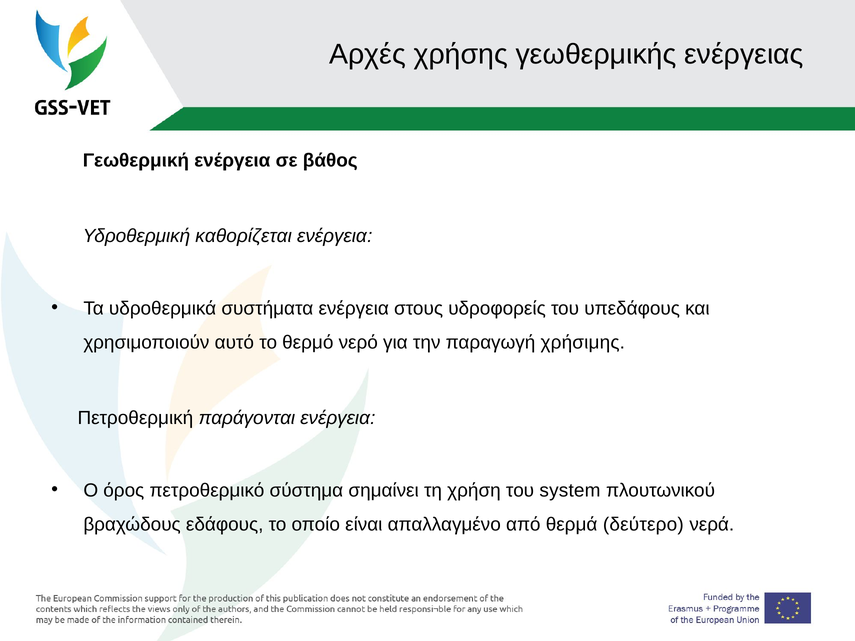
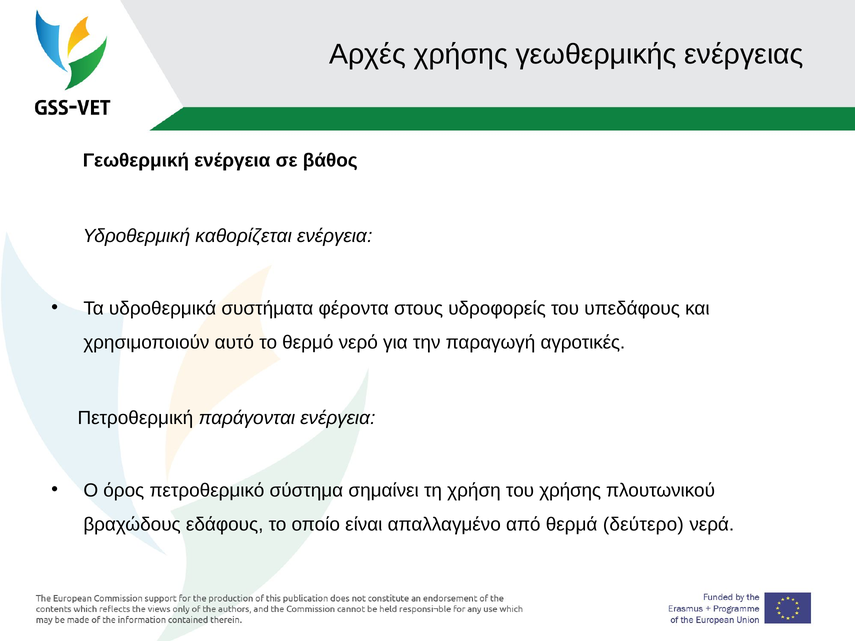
συστήματα ενέργεια: ενέργεια -> φέροντα (354, 308)
χρήσιμης: χρήσιμης -> αγροτικές (583, 343)
του system: system -> χρήσης (570, 490)
